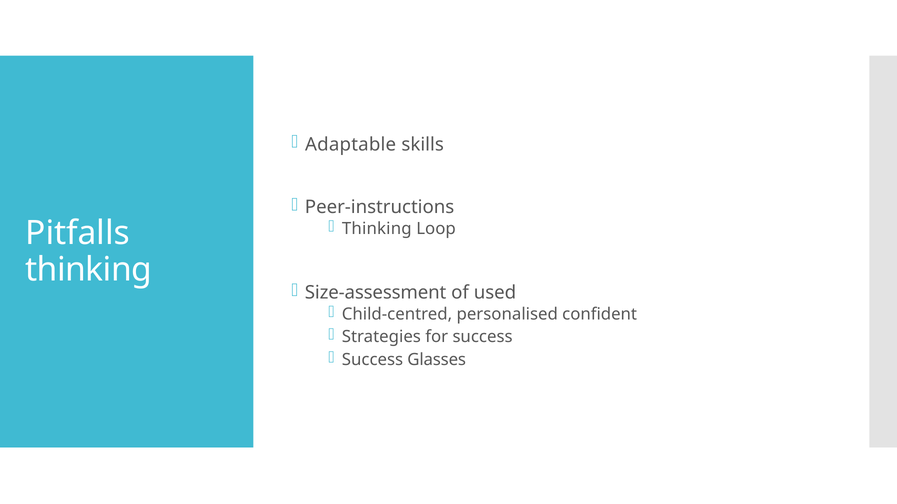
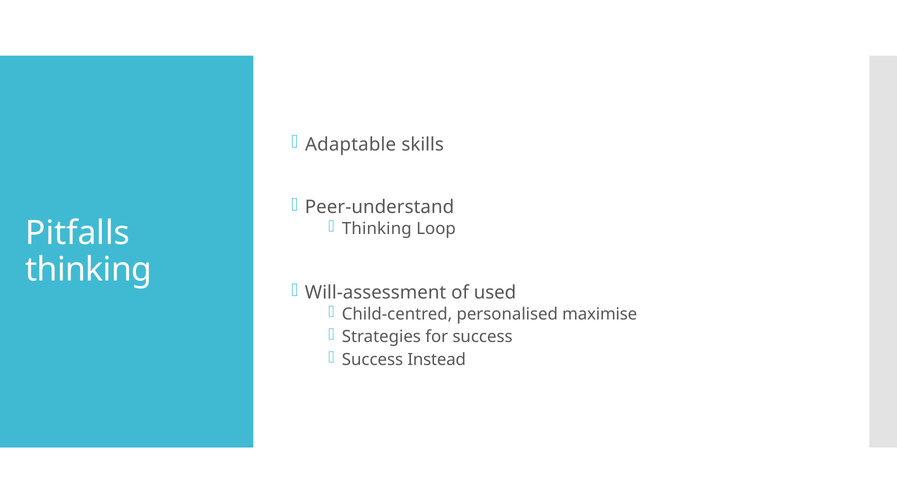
Peer-instructions: Peer-instructions -> Peer-understand (380, 207)
Size-assessment: Size-assessment -> Will-assessment (376, 293)
confident: confident -> maximise (600, 314)
Glasses: Glasses -> Instead (437, 360)
